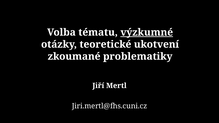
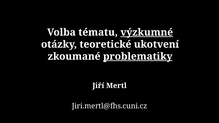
problematiky underline: none -> present (138, 56)
